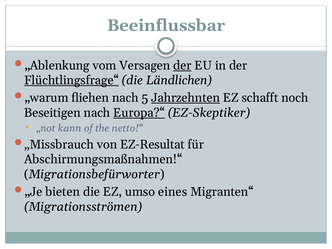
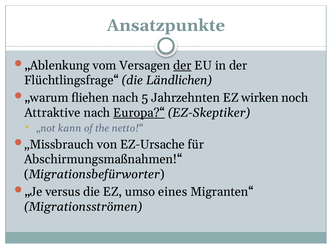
Beeinflussbar: Beeinflussbar -> Ansatzpunkte (166, 25)
Flüchtlingsfrage“ underline: present -> none (71, 80)
Jahrzehnten underline: present -> none (186, 98)
schafft: schafft -> wirken (260, 98)
Beseitigen: Beseitigen -> Attraktive (52, 113)
EZ-Resultat: EZ-Resultat -> EZ-Ursache (152, 144)
bieten: bieten -> versus (63, 192)
